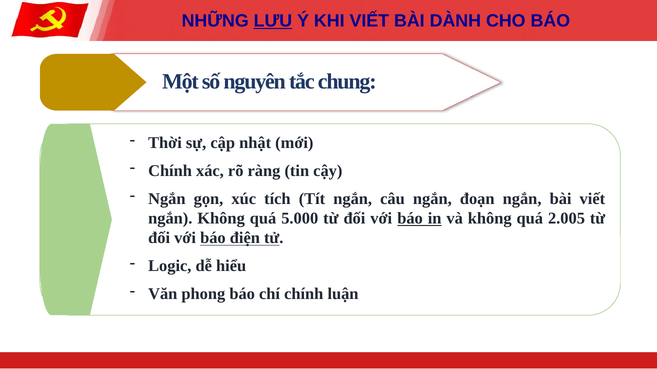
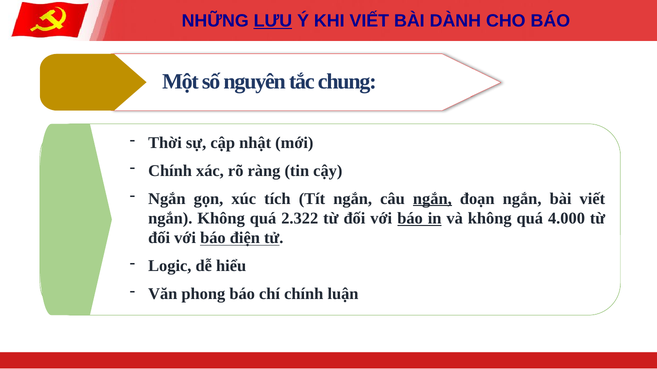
ngắn underline: none -> present (432, 199)
5.000: 5.000 -> 2.322 (300, 219)
2.005: 2.005 -> 4.000 (567, 219)
